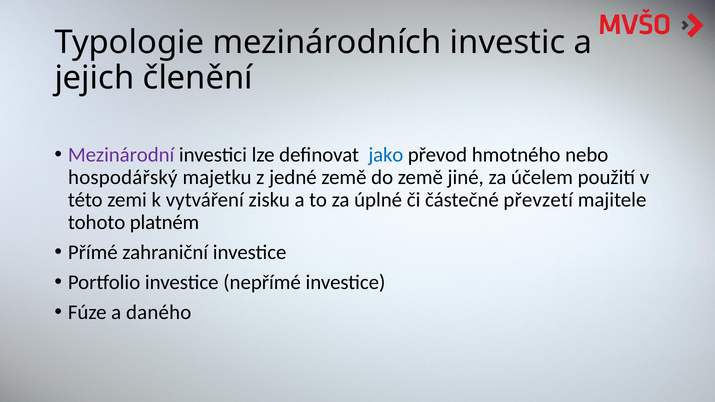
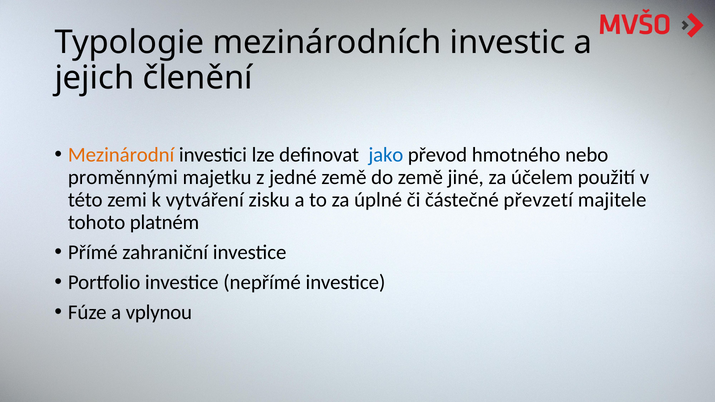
Mezinárodní colour: purple -> orange (121, 155)
hospodářský: hospodářský -> proměnnými (123, 177)
daného: daného -> vplynou (159, 312)
